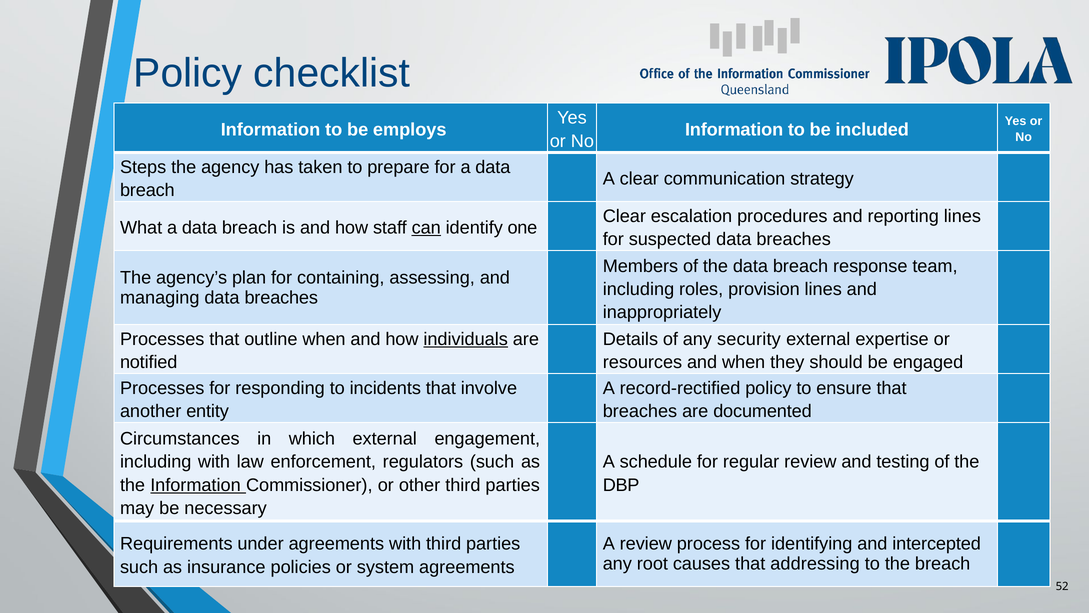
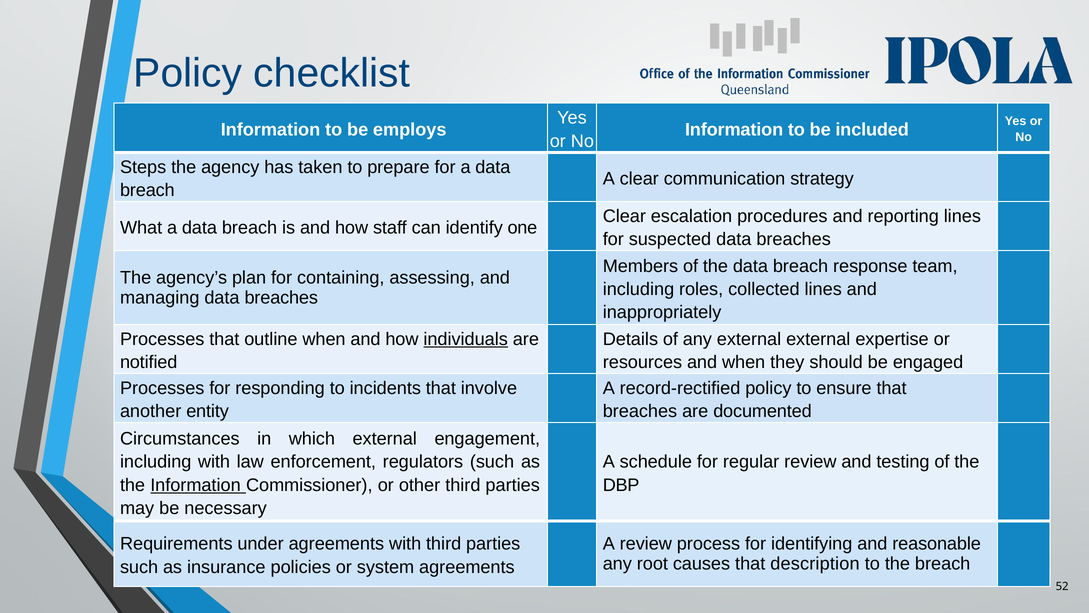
can underline: present -> none (426, 228)
provision: provision -> collected (764, 289)
any security: security -> external (749, 339)
intercepted: intercepted -> reasonable (937, 543)
addressing: addressing -> description (815, 564)
